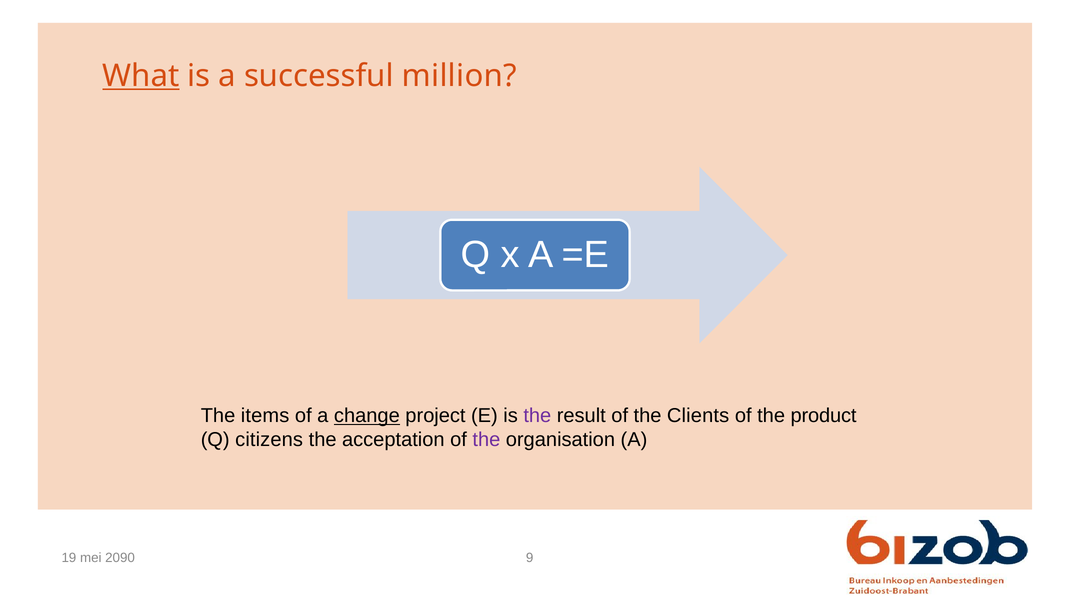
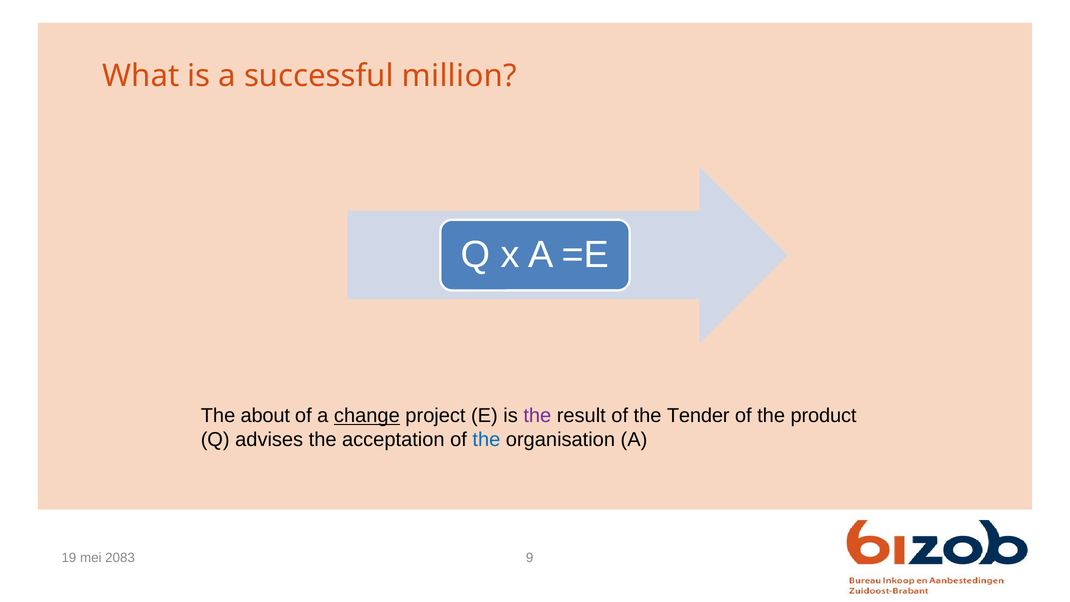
What underline: present -> none (141, 76)
items: items -> about (265, 416)
Clients: Clients -> Tender (698, 416)
citizens: citizens -> advises (269, 440)
the colour: purple -> blue (486, 440)
2090: 2090 -> 2083 (120, 557)
